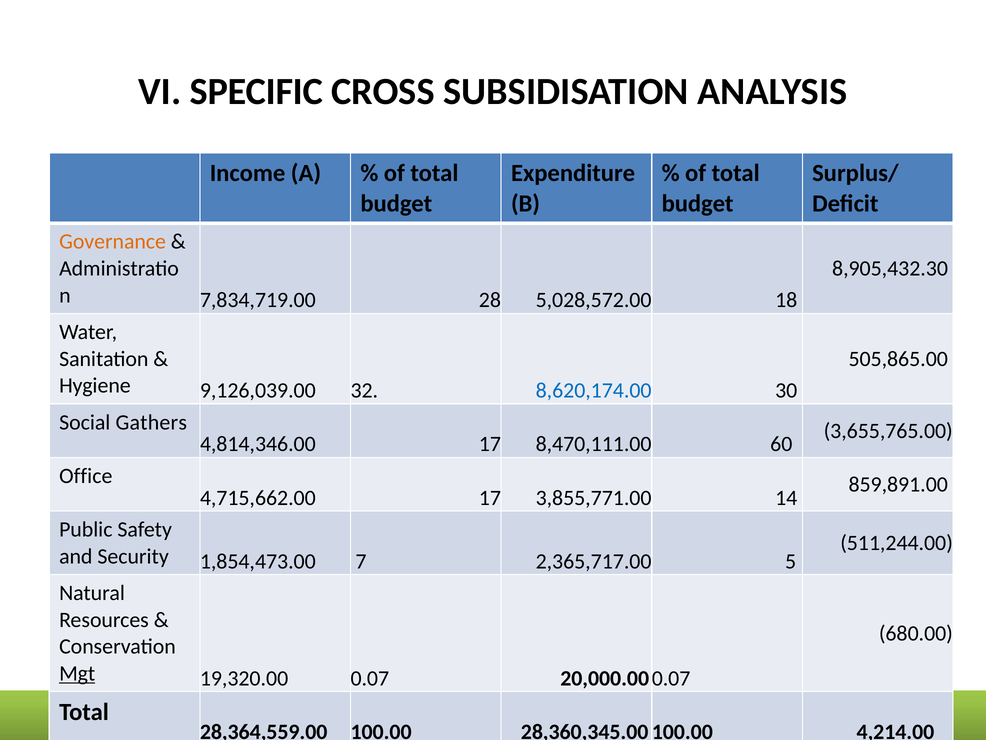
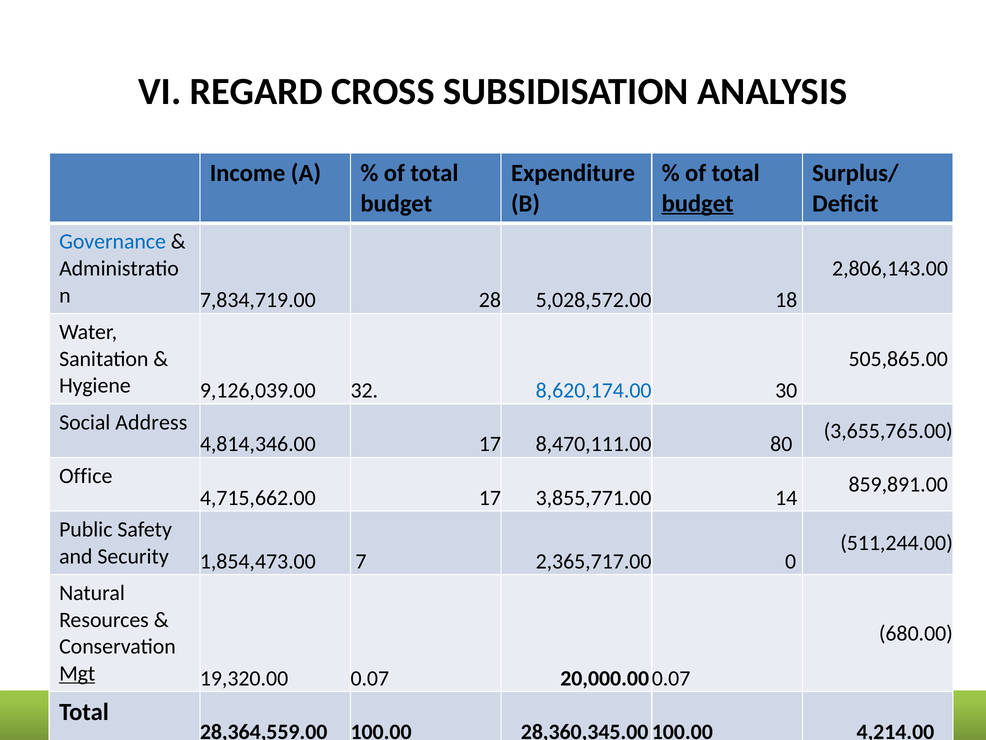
SPECIFIC: SPECIFIC -> REGARD (256, 92)
budget underline: none -> present (698, 203)
Governance colour: orange -> blue (113, 242)
8,905,432.30: 8,905,432.30 -> 2,806,143.00 (890, 268)
Gathers: Gathers -> Address (151, 422)
60: 60 -> 80 (781, 444)
5: 5 -> 0 (791, 561)
